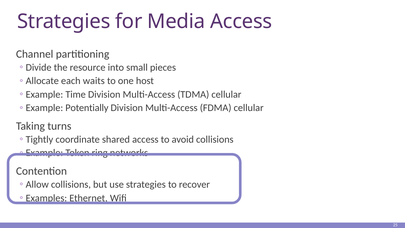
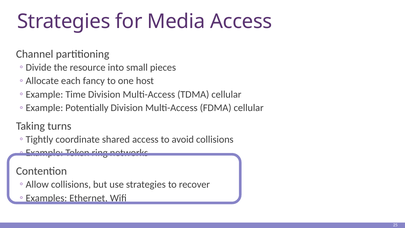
waits: waits -> fancy (94, 81)
